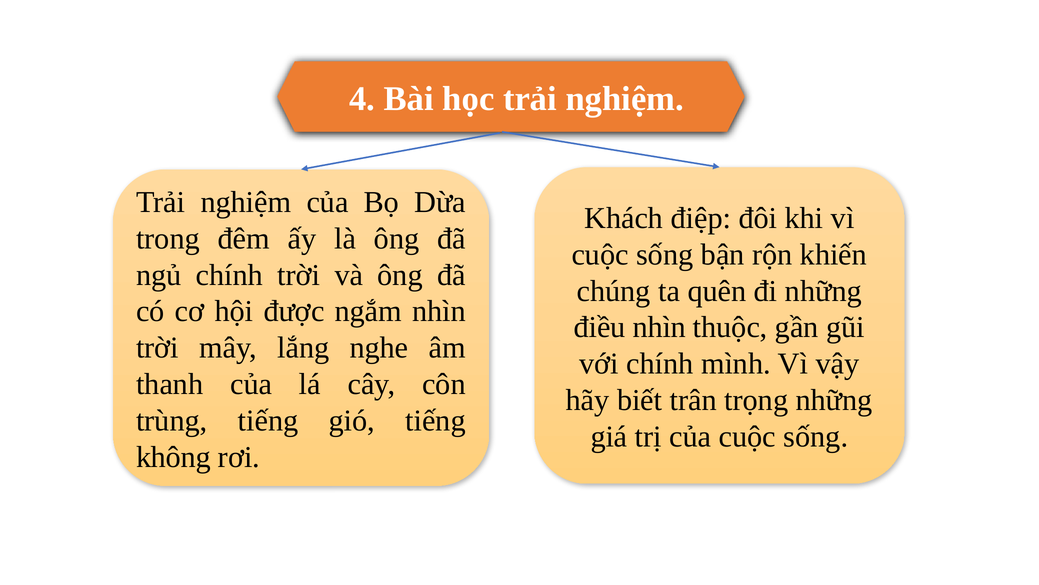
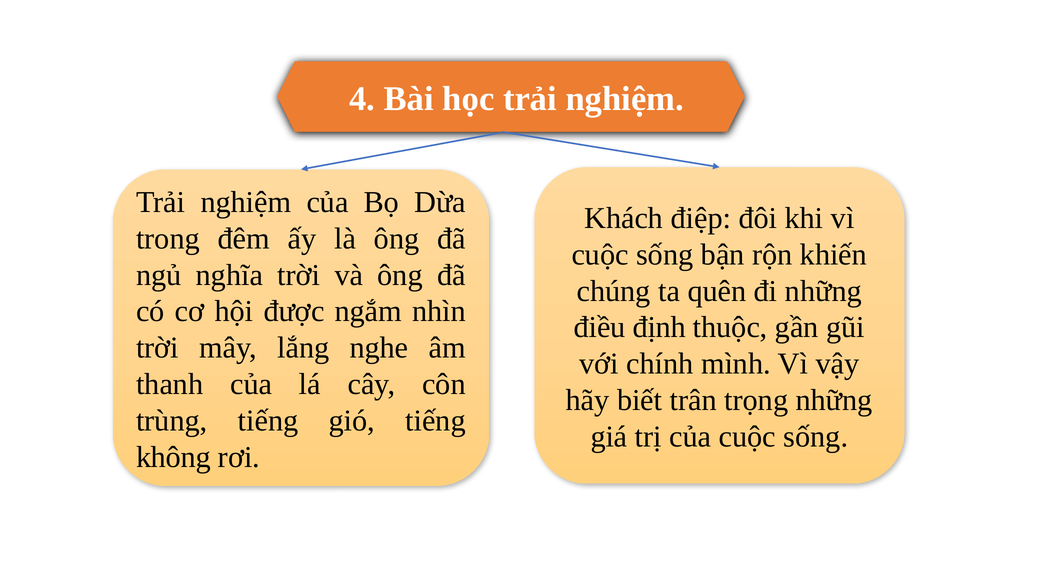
ngủ chính: chính -> nghĩa (229, 275)
điều nhìn: nhìn -> định (659, 327)
